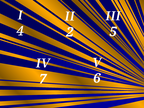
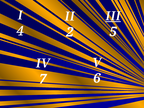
III underline: none -> present (113, 16)
